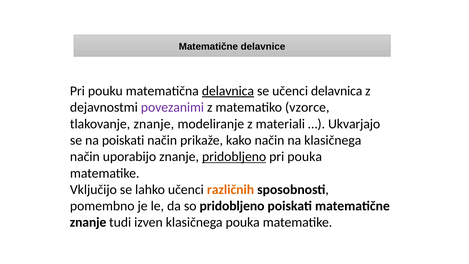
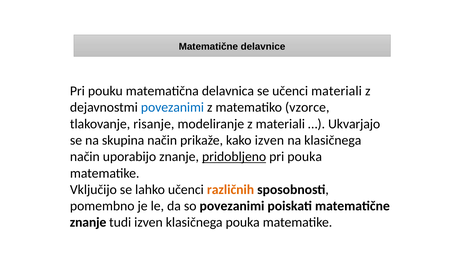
delavnica underline: present -> none (228, 91)
učenci delavnica: delavnica -> materiali (337, 91)
povezanimi colour: purple -> blue (172, 107)
tlakovanje znanje: znanje -> risanje (154, 124)
na poiskati: poiskati -> skupina (123, 140)
kako način: način -> izven (269, 140)
so pridobljeno: pridobljeno -> povezanimi (232, 206)
